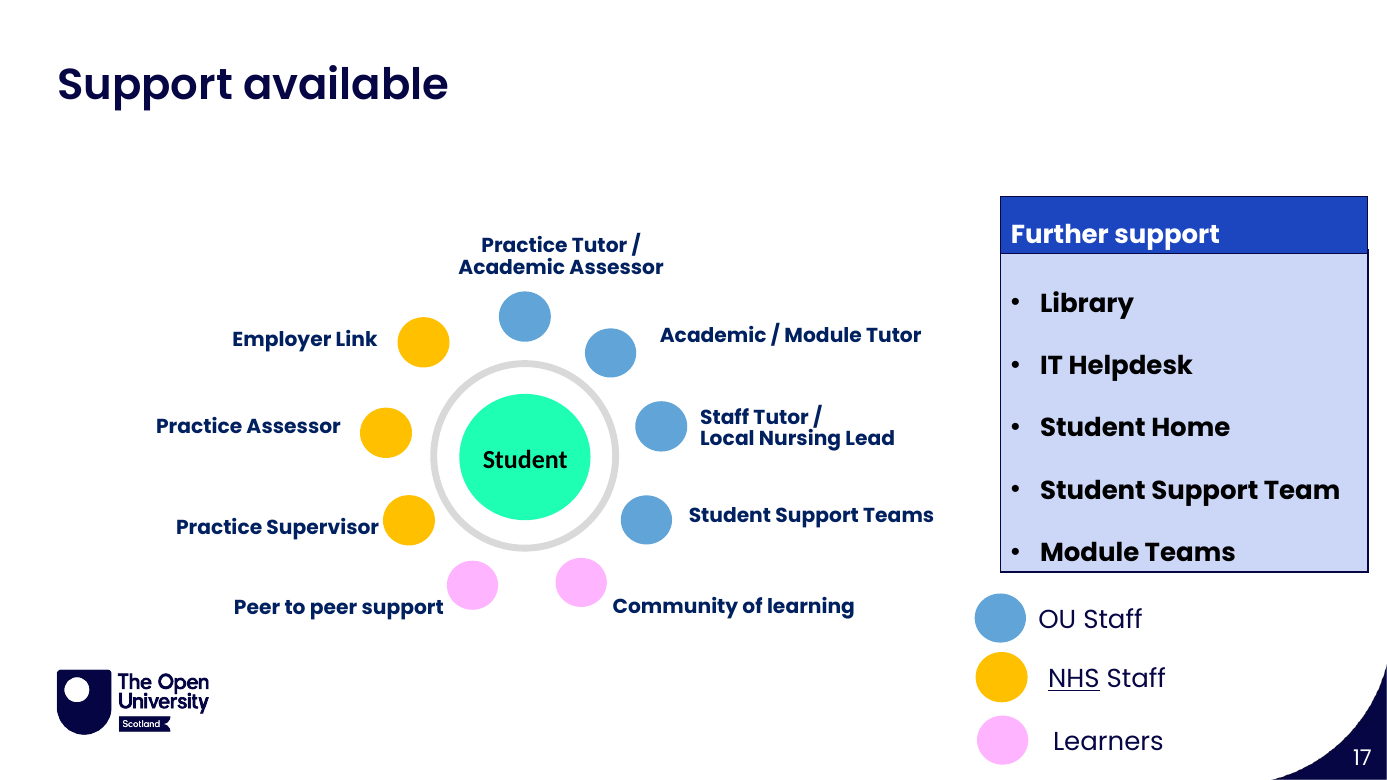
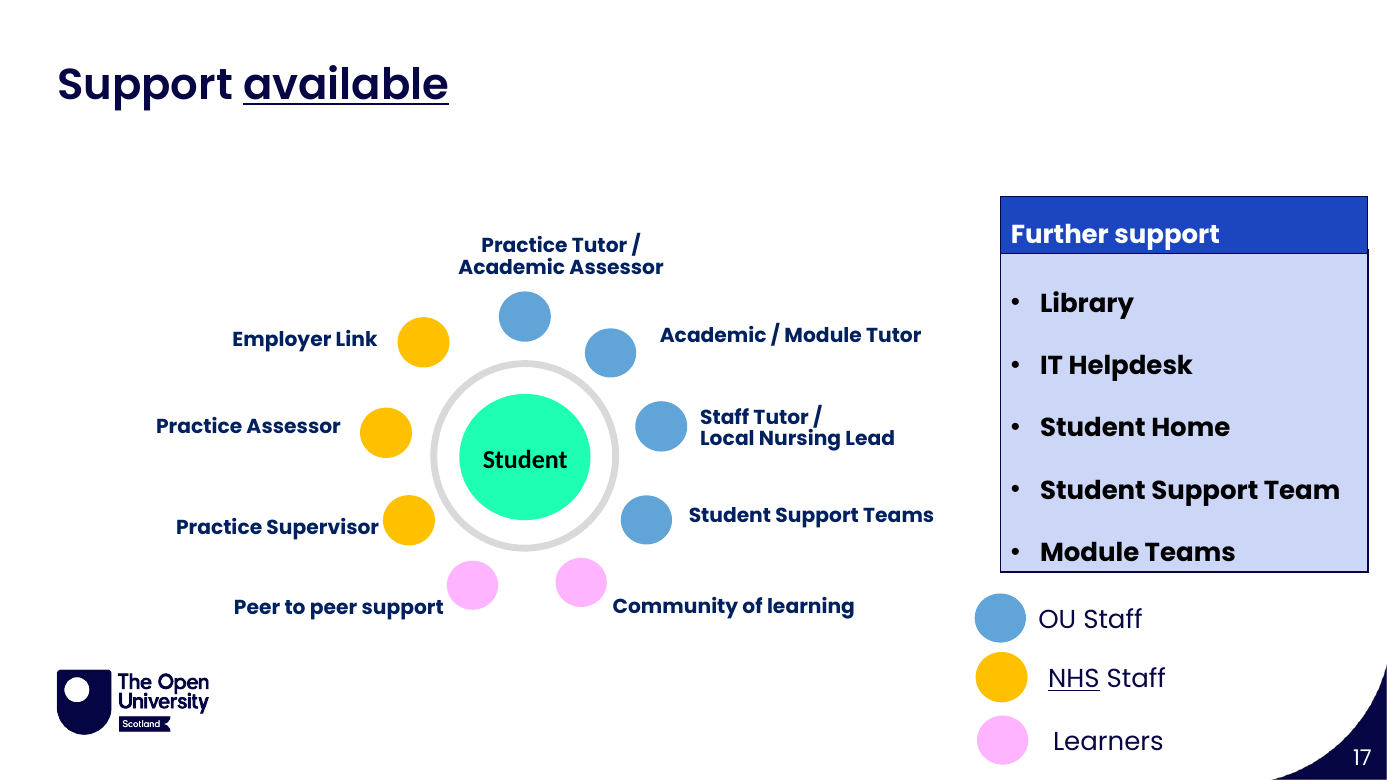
available underline: none -> present (346, 85)
